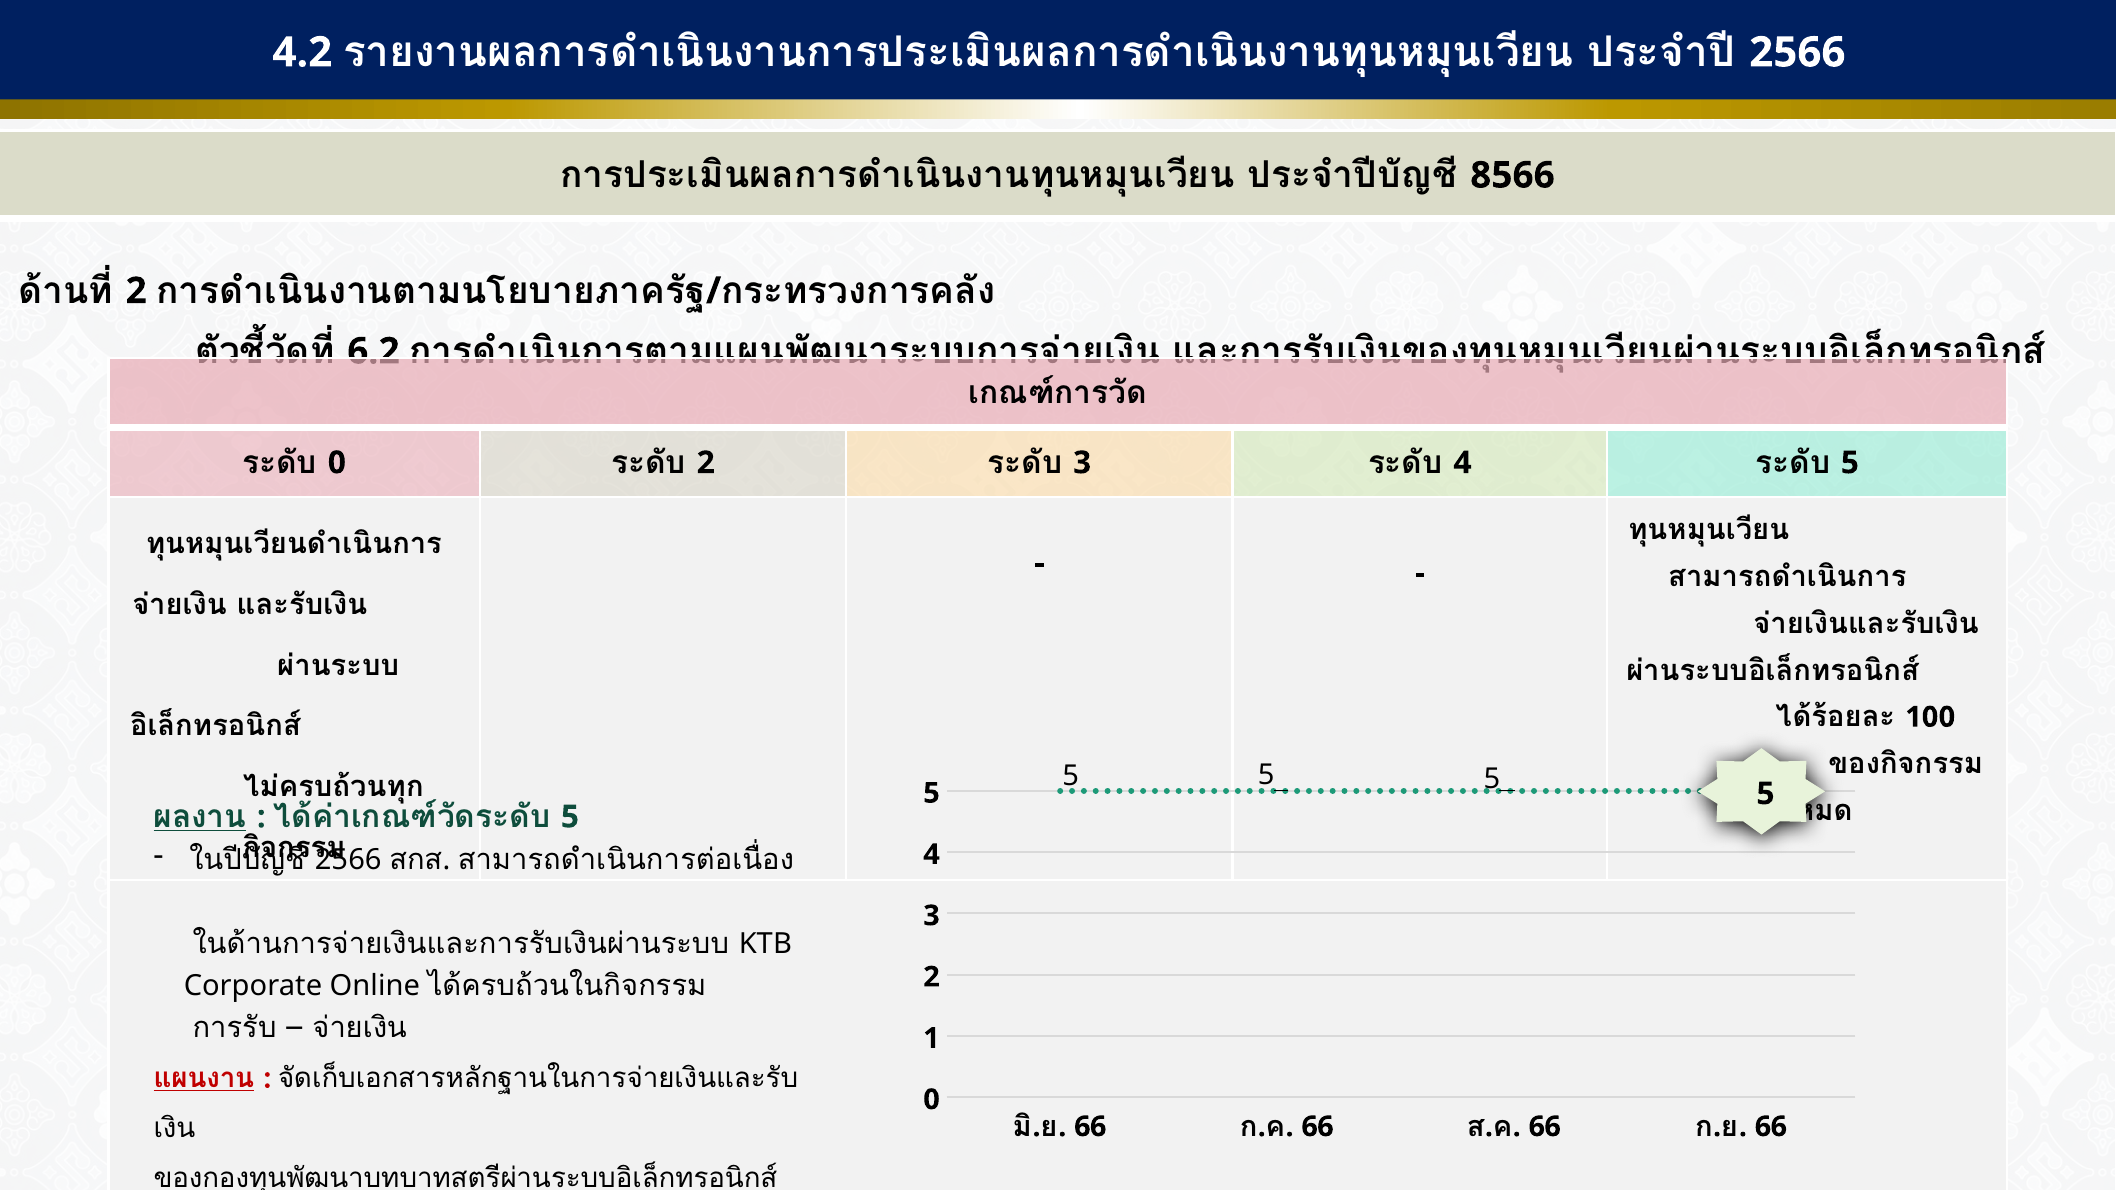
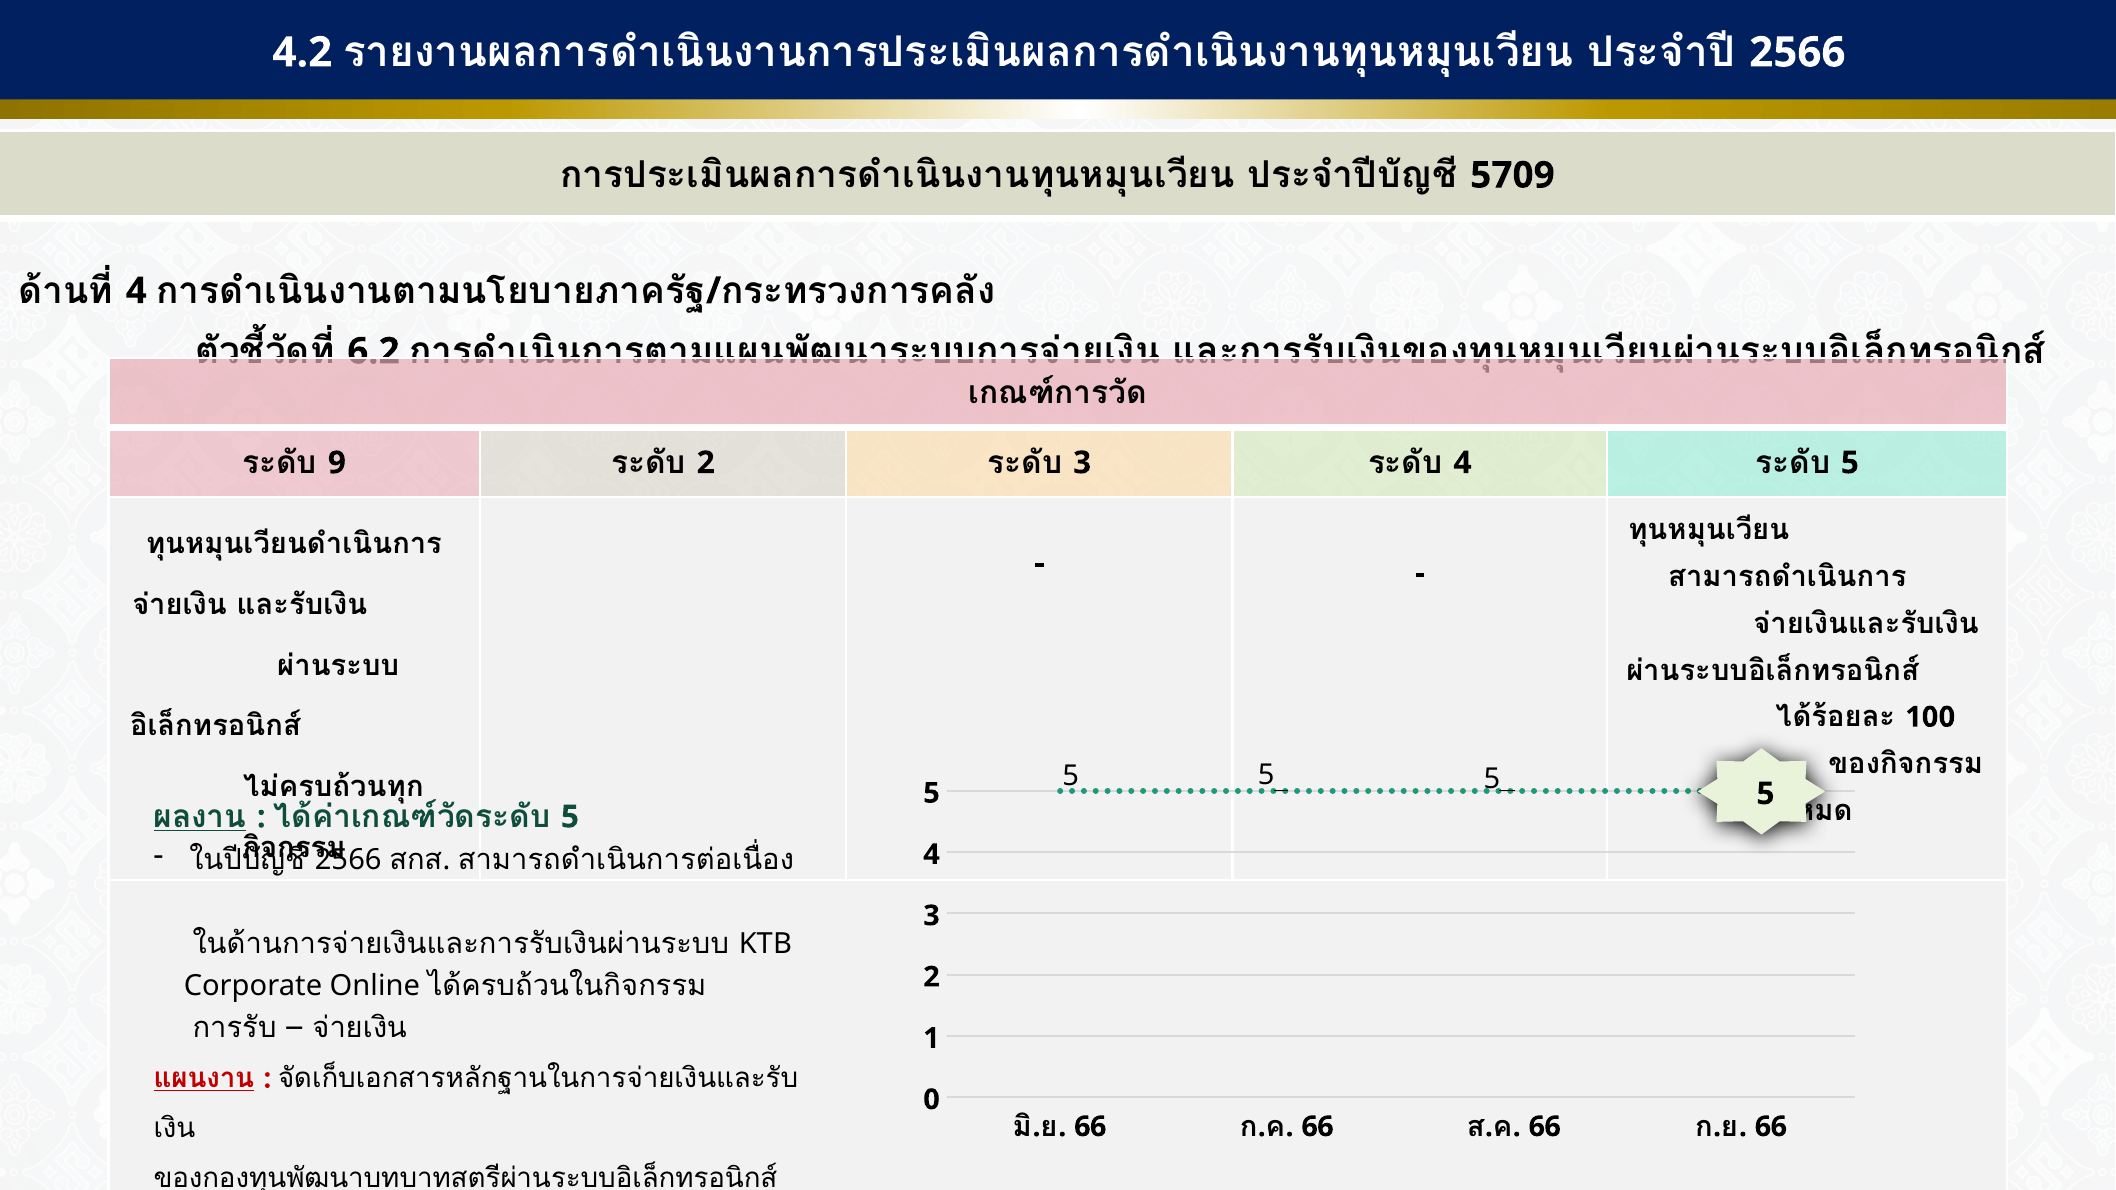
8566: 8566 -> 5709 (1512, 175)
2: 2 -> 4 (136, 291)
0: 0 -> 9 (337, 463)
